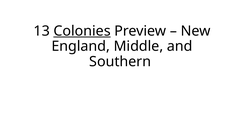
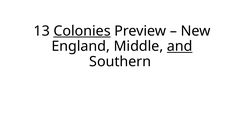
and underline: none -> present (180, 46)
